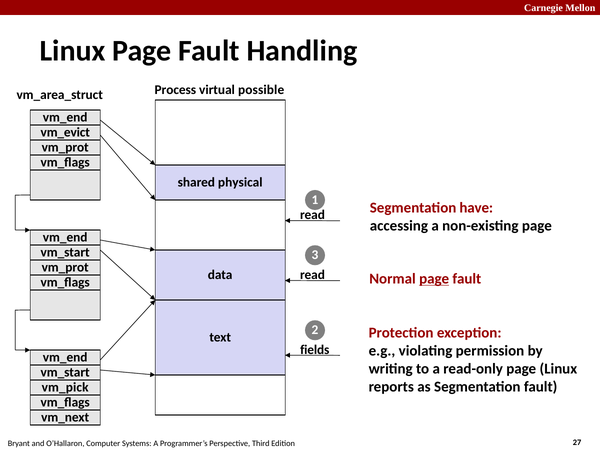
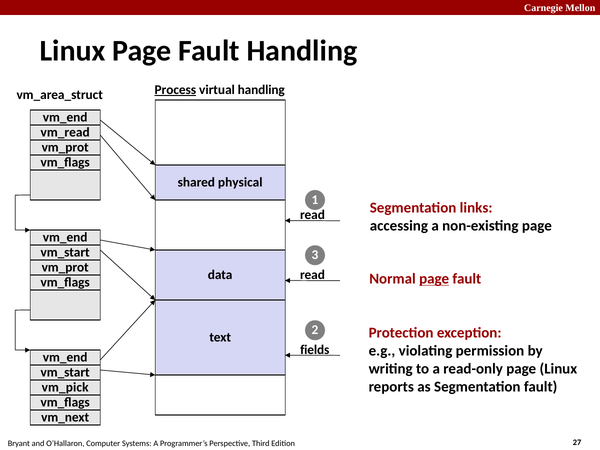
Process underline: none -> present (175, 90)
virtual possible: possible -> handling (261, 90)
vm_evict: vm_evict -> vm_read (65, 132)
have: have -> links (476, 208)
